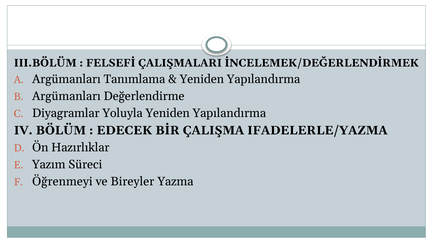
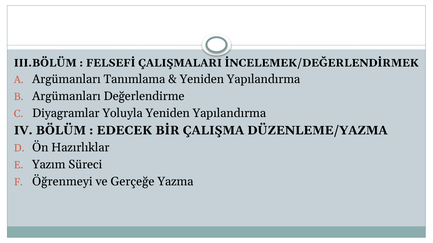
IFADELERLE/YAZMA: IFADELERLE/YAZMA -> DÜZENLEME/YAZMA (317, 131)
Bireyler: Bireyler -> Gerçeğe (132, 182)
